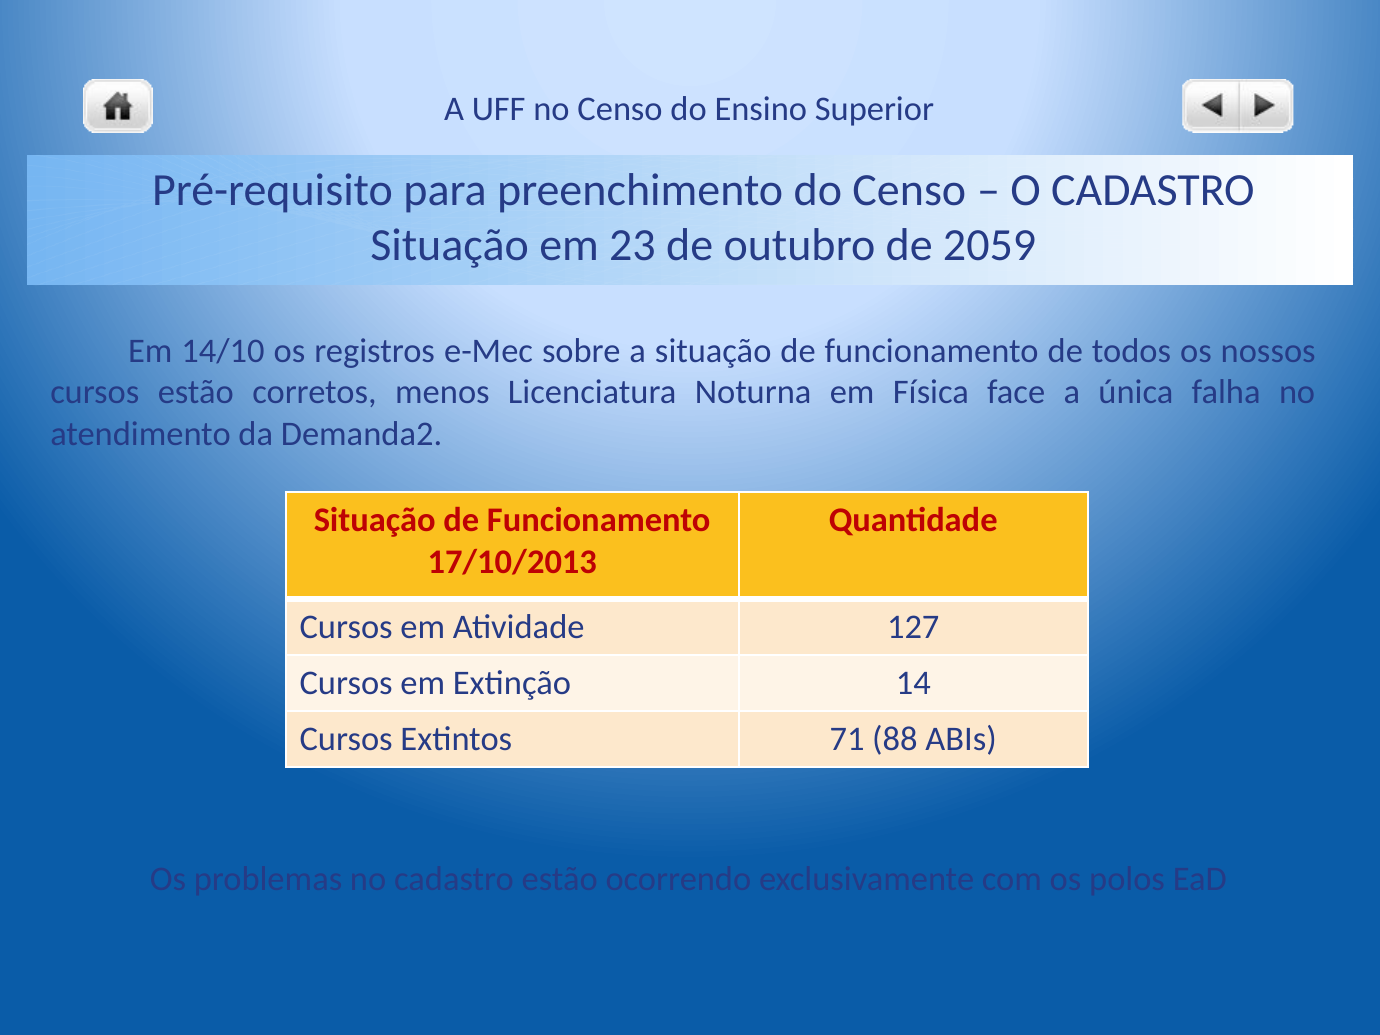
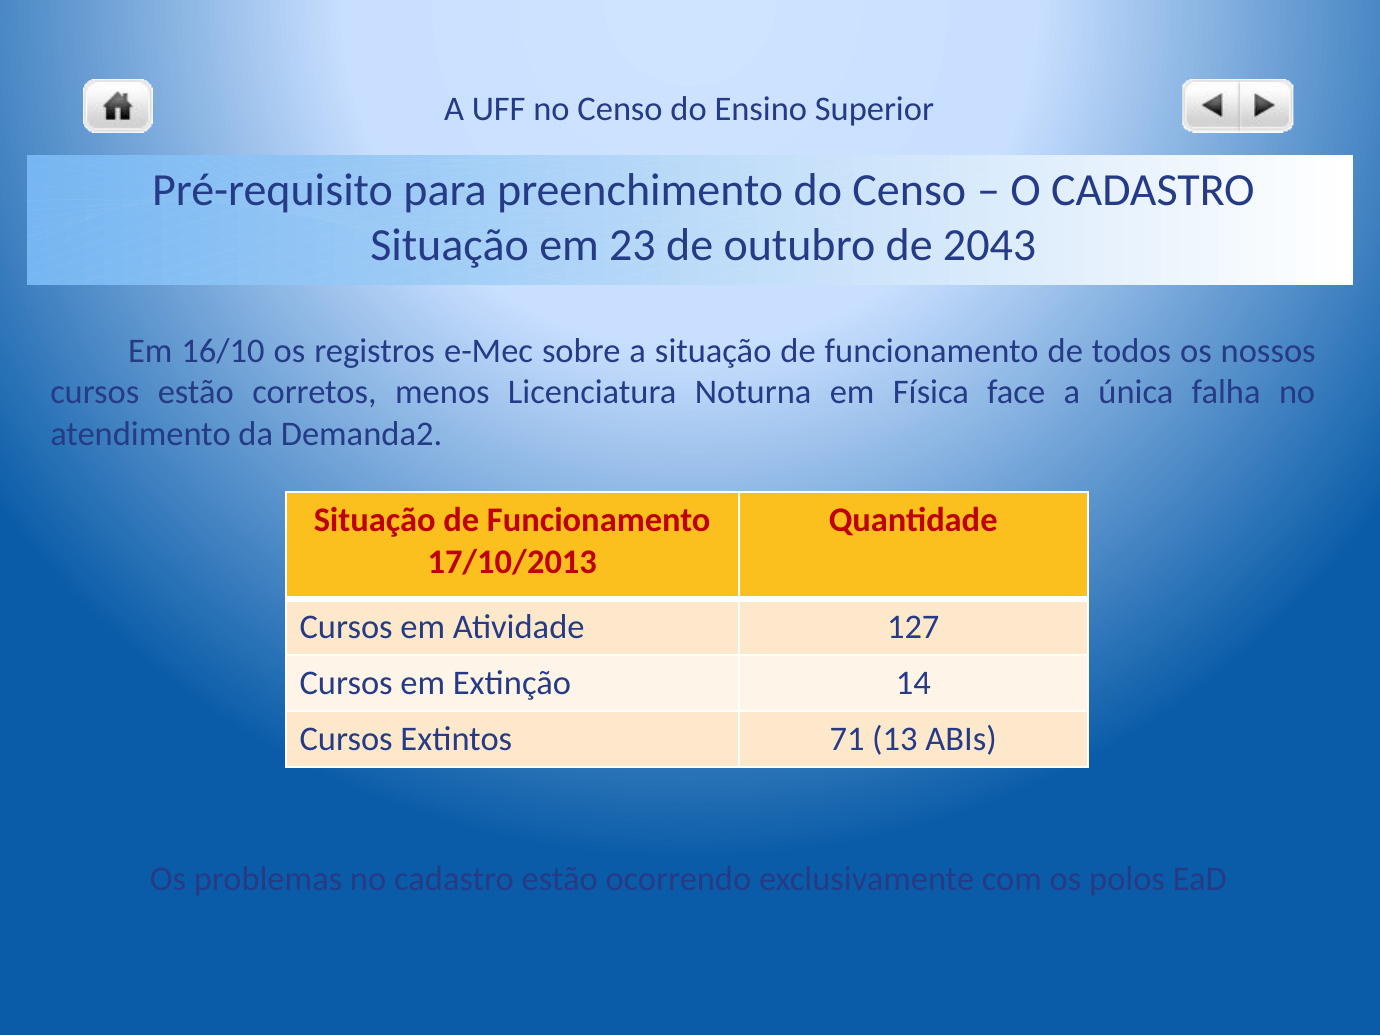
2059: 2059 -> 2043 (990, 245)
14/10: 14/10 -> 16/10 (223, 351)
88: 88 -> 13 (895, 739)
